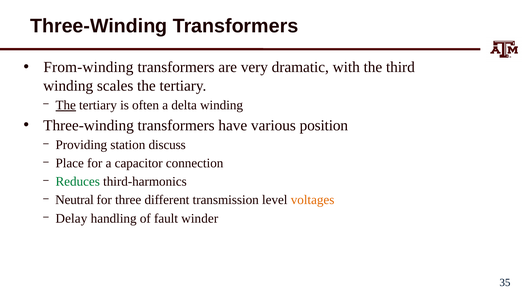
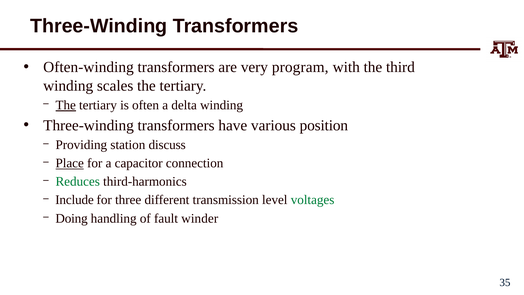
From-winding: From-winding -> Often-winding (88, 67)
dramatic: dramatic -> program (300, 67)
Place underline: none -> present (70, 163)
Neutral: Neutral -> Include (74, 200)
voltages colour: orange -> green (313, 200)
Delay: Delay -> Doing (72, 218)
